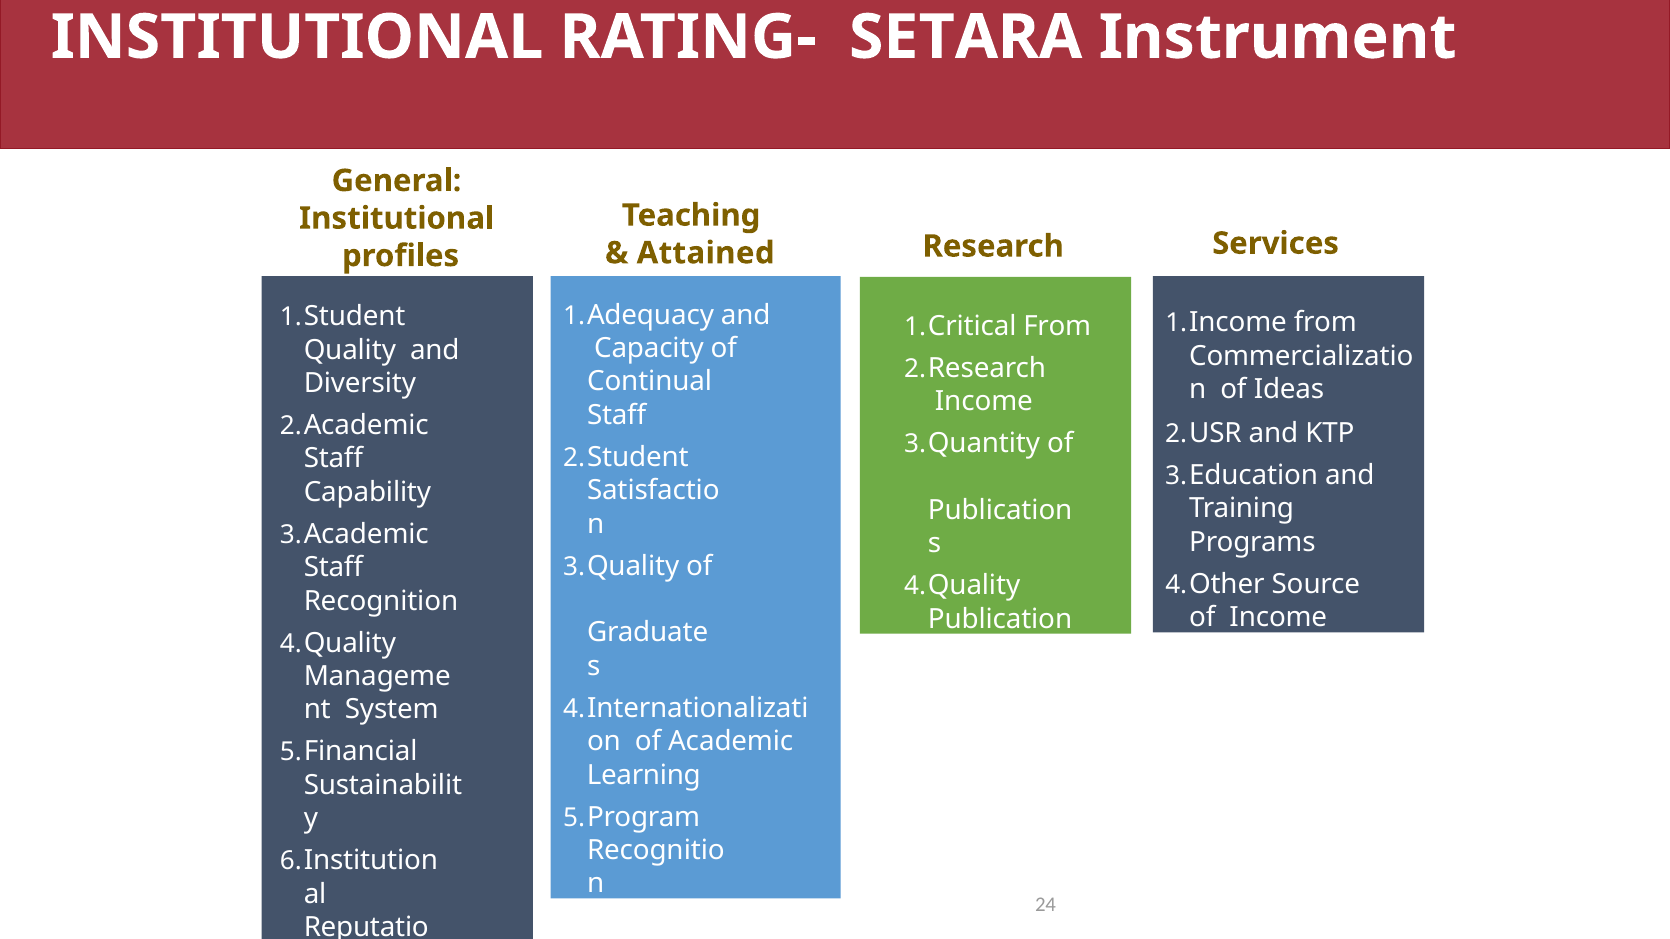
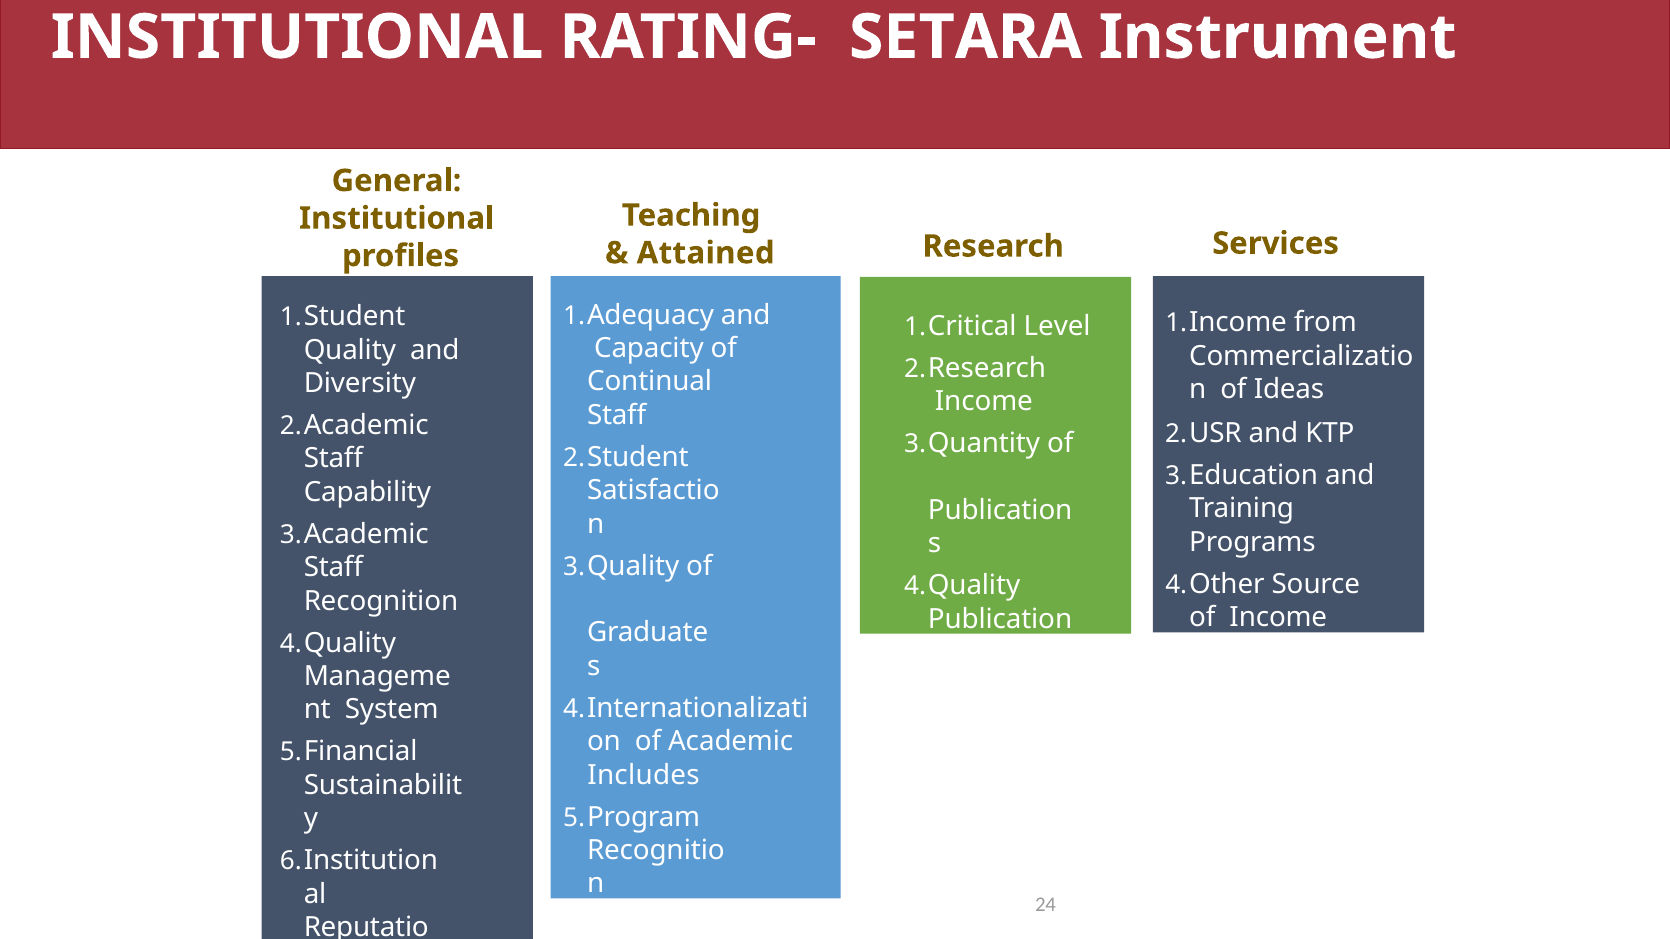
From: From -> Level (1057, 326)
Learning: Learning -> Includes (643, 775)
